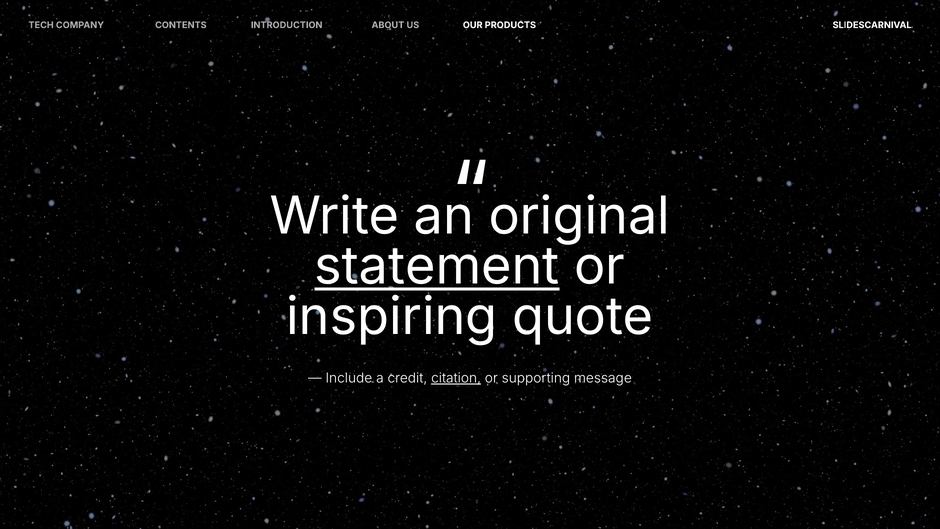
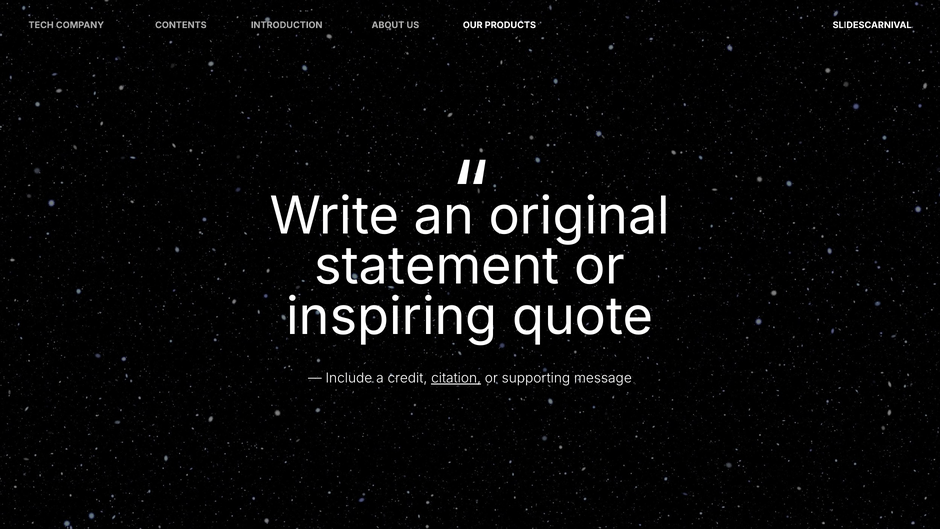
statement underline: present -> none (437, 267)
